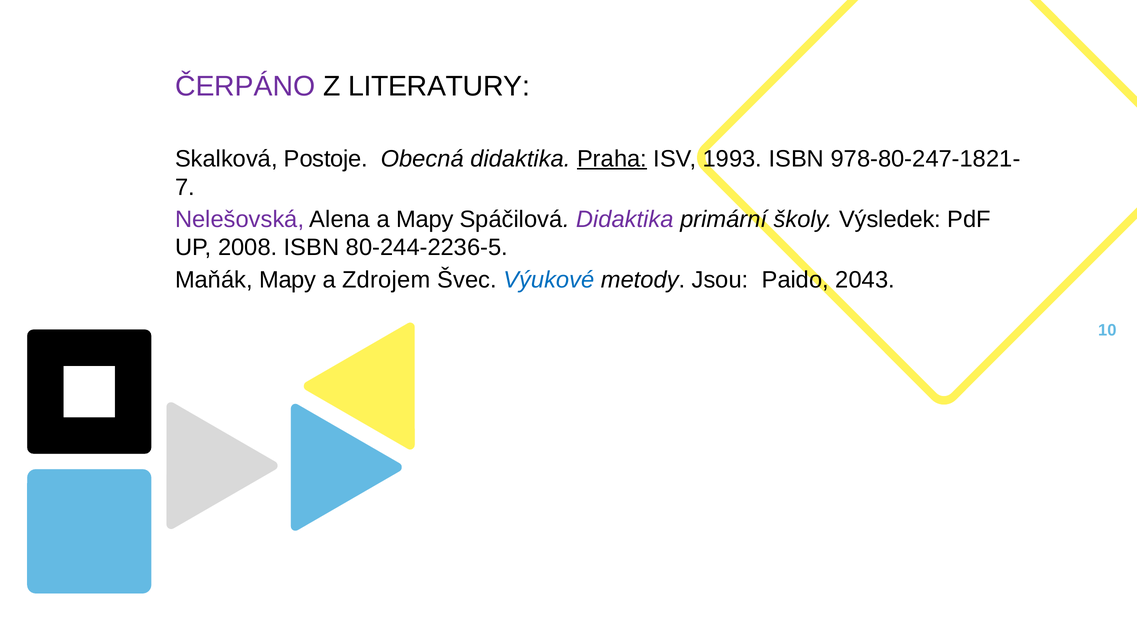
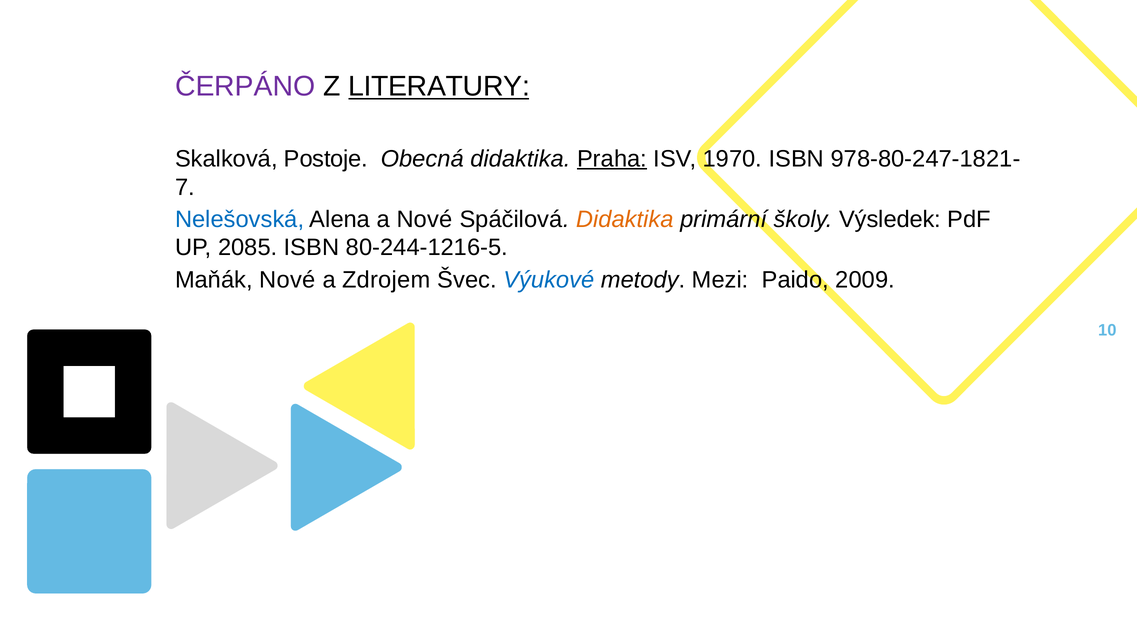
LITERATURY underline: none -> present (439, 86)
1993: 1993 -> 1970 (732, 159)
Nelešovská colour: purple -> blue (240, 219)
a Mapy: Mapy -> Nové (425, 219)
Didaktika colour: purple -> orange (625, 219)
2008: 2008 -> 2085 (248, 247)
80-244-2236-5: 80-244-2236-5 -> 80-244-1216-5 (427, 247)
Maňák Mapy: Mapy -> Nové (287, 279)
Jsou: Jsou -> Mezi (720, 279)
2043: 2043 -> 2009 (865, 279)
